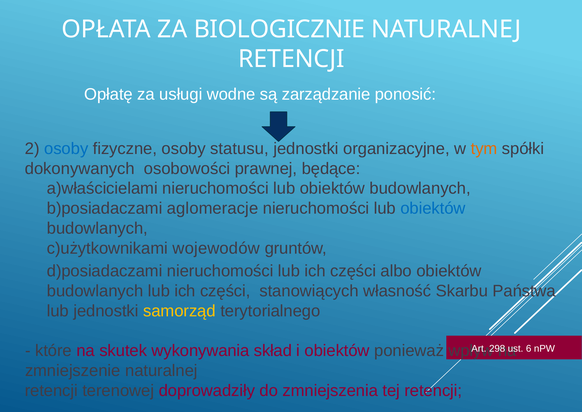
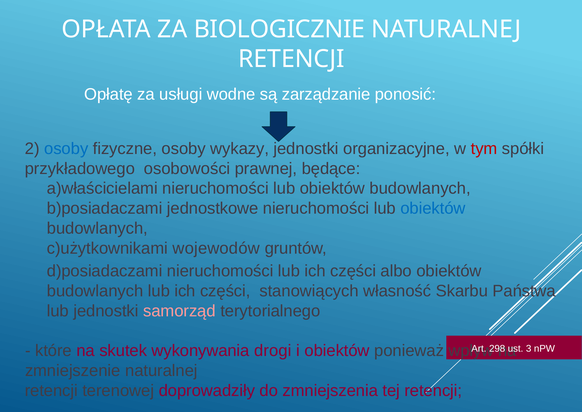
statusu: statusu -> wykazy (240, 149)
tym colour: orange -> red (484, 149)
dokonywanych: dokonywanych -> przykładowego (80, 168)
aglomeracje: aglomeracje -> jednostkowe (213, 208)
samorząd colour: yellow -> pink (179, 311)
skład: skład -> drogi (273, 350)
6: 6 -> 3 (529, 348)
